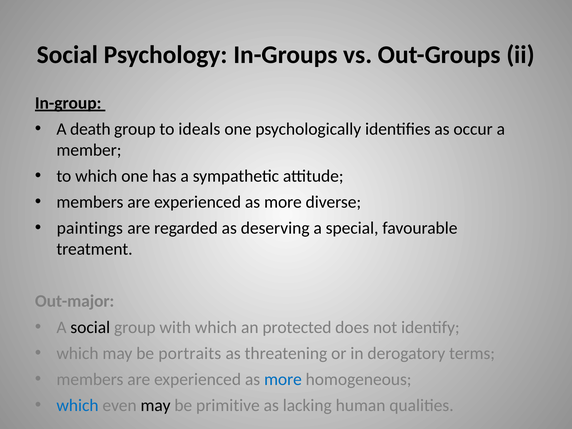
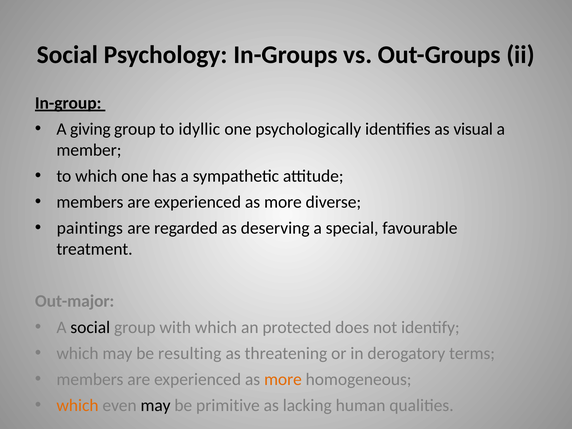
death: death -> giving (90, 129)
ideals: ideals -> idyllic (199, 129)
occur: occur -> visual (473, 129)
portraits: portraits -> resulting (190, 353)
more colour: blue -> orange (283, 379)
which colour: blue -> orange (78, 405)
